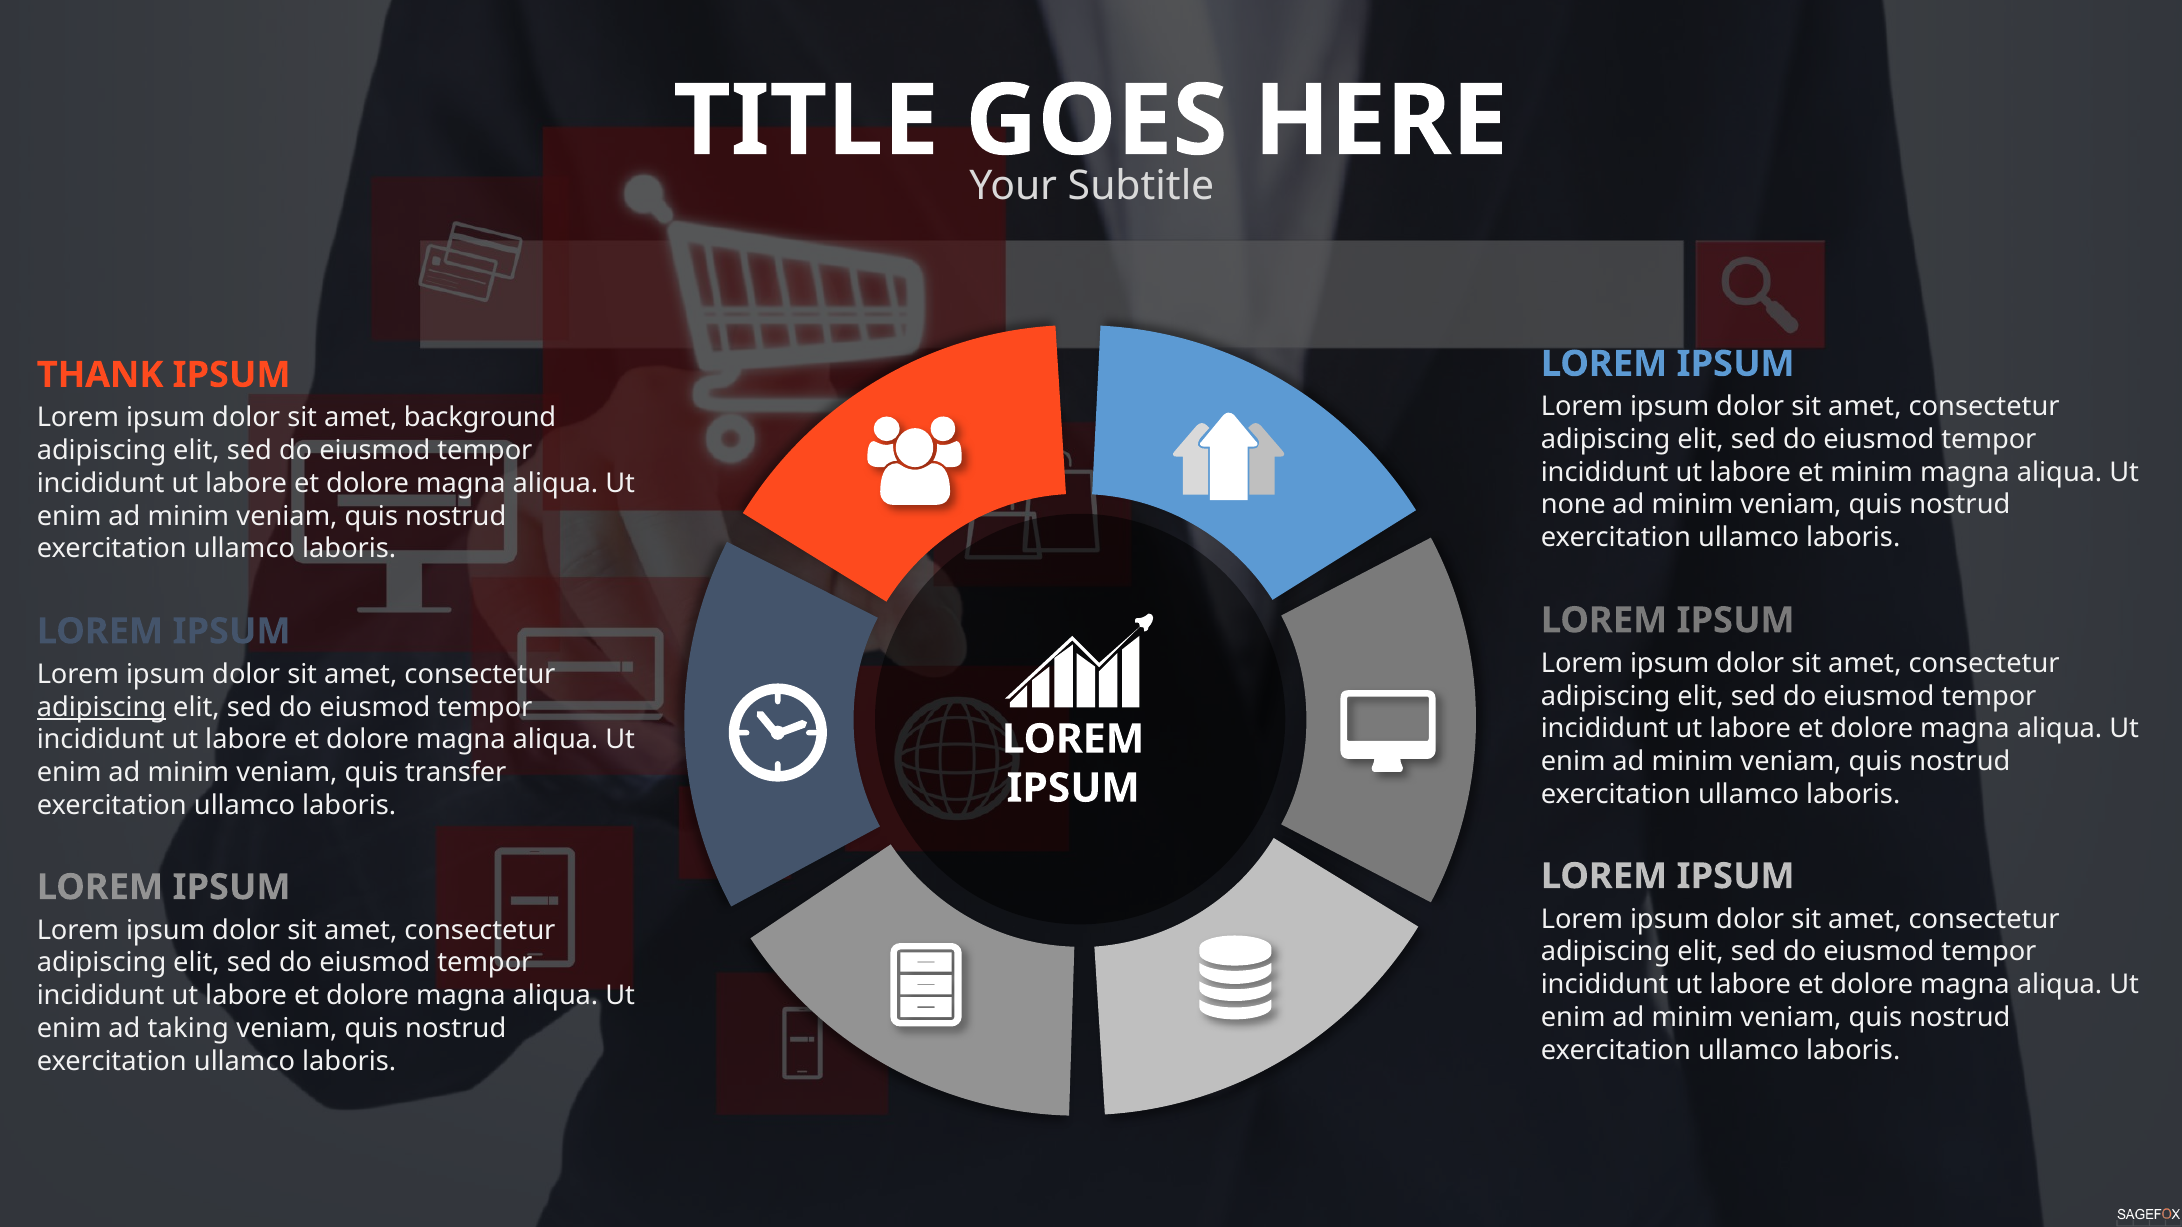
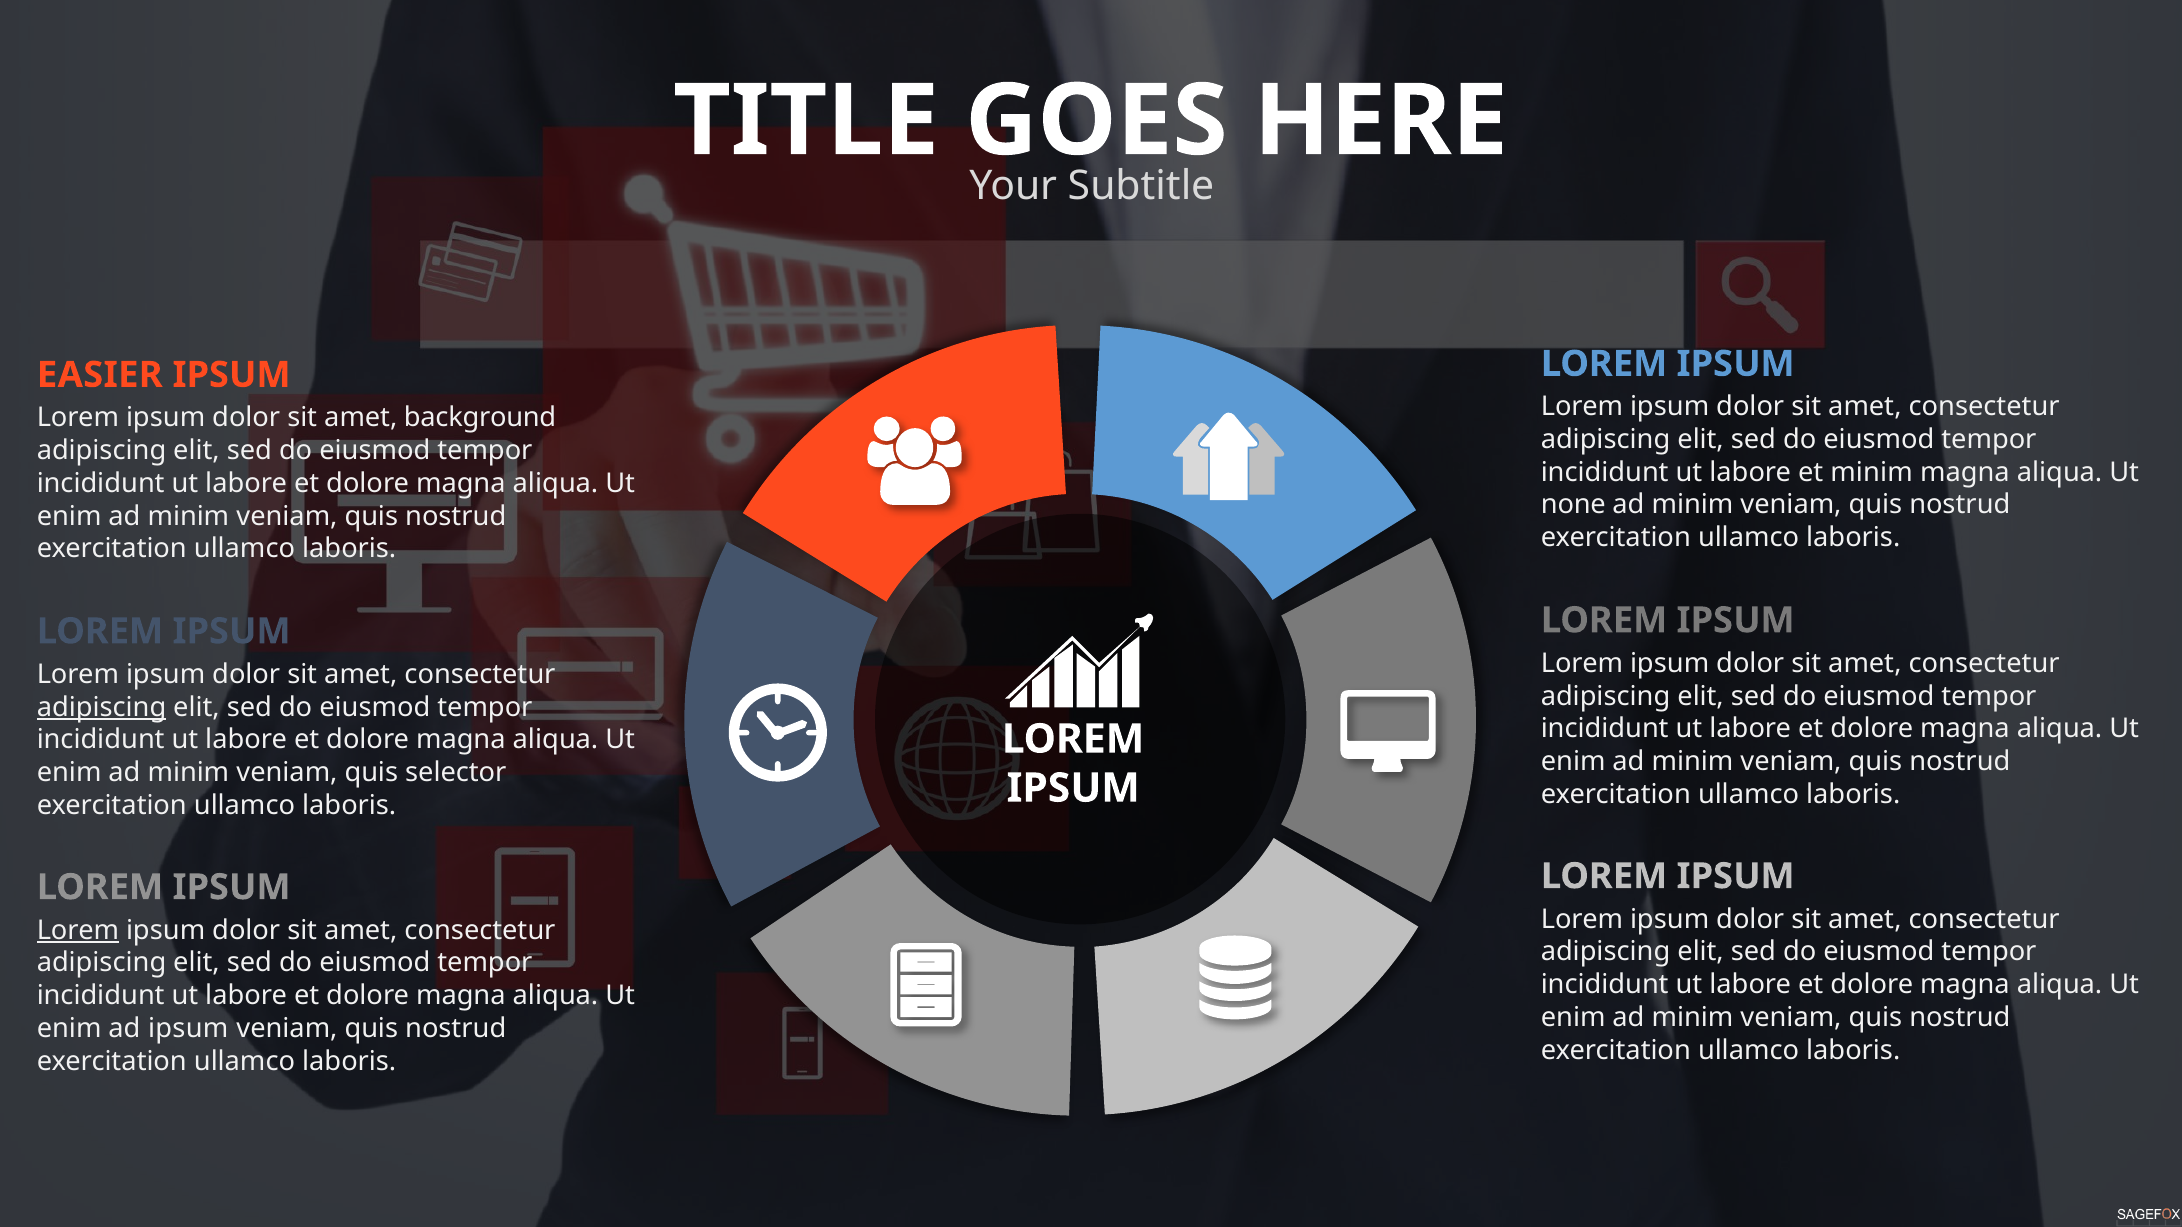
THANK: THANK -> EASIER (100, 375)
transfer: transfer -> selector (456, 773)
Lorem underline: none -> present (78, 931)
ad taking: taking -> ipsum (188, 1029)
